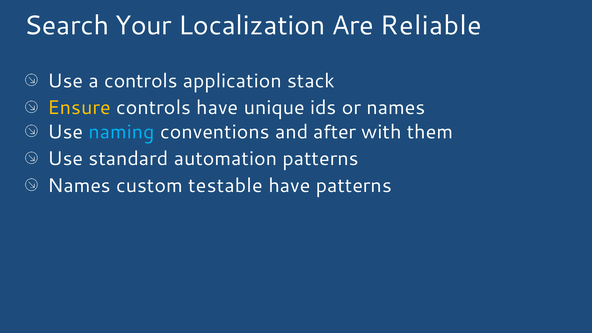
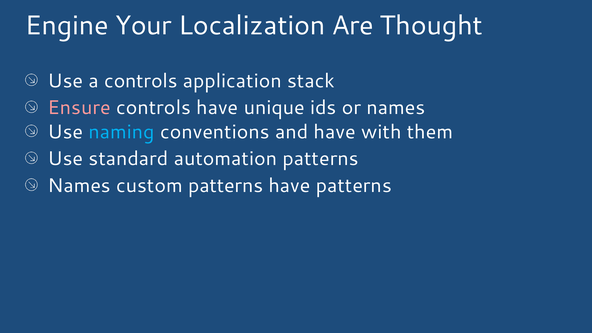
Search: Search -> Engine (67, 26)
Reliable: Reliable -> Thought (431, 26)
Ensure colour: yellow -> pink (79, 108)
and after: after -> have (335, 132)
custom testable: testable -> patterns (226, 186)
